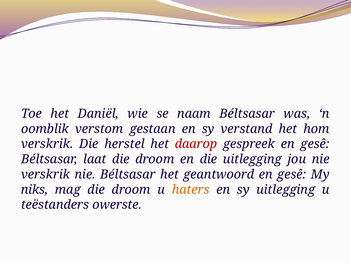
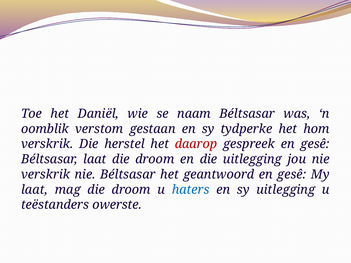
verstand: verstand -> tydperke (246, 129)
niks: niks -> laat (34, 190)
haters colour: orange -> blue (191, 190)
